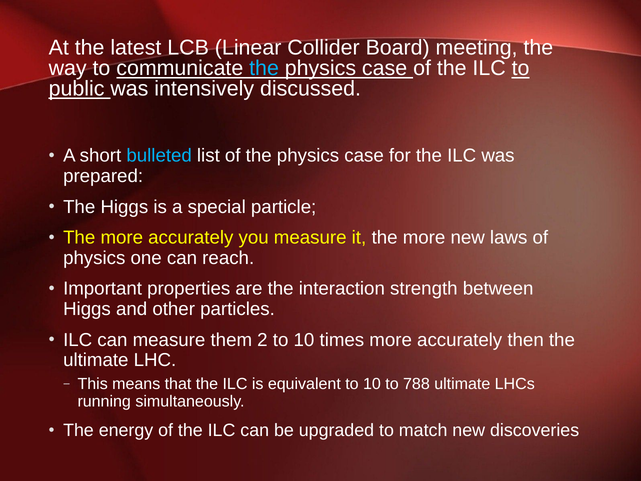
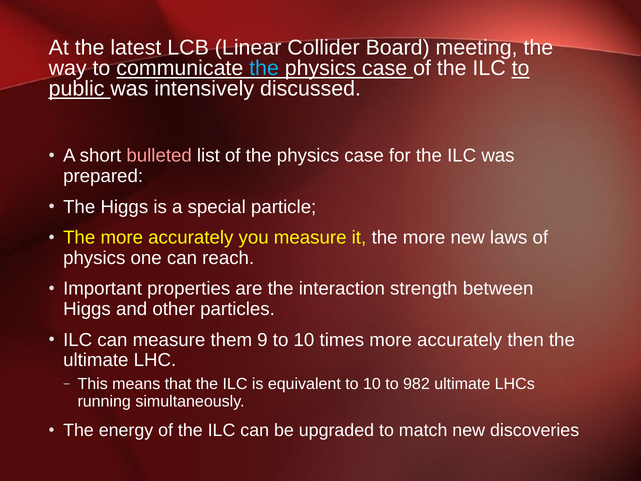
bulleted colour: light blue -> pink (159, 156)
2: 2 -> 9 (262, 340)
788: 788 -> 982 (416, 384)
